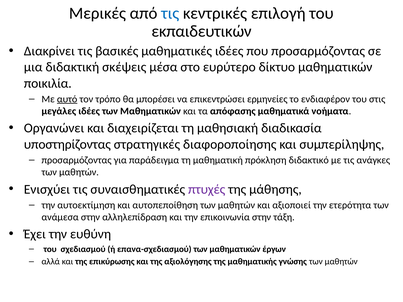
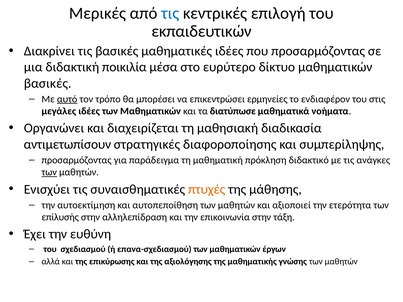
σκέψεις: σκέψεις -> ποικιλία (124, 67)
ποικιλία: ποικιλία -> βασικές (48, 83)
απόφασης: απόφασης -> διατύπωσε (233, 111)
υποστηρίζοντας: υποστηρίζοντας -> αντιμετωπίσουν (67, 144)
των underline: none -> present (49, 172)
πτυχές colour: purple -> orange (207, 189)
ανάμεσα: ανάμεσα -> επίλυσής (60, 217)
